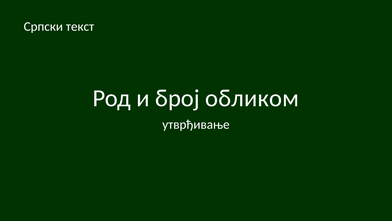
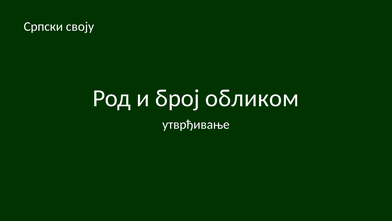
текст: текст -> своју (80, 27)
